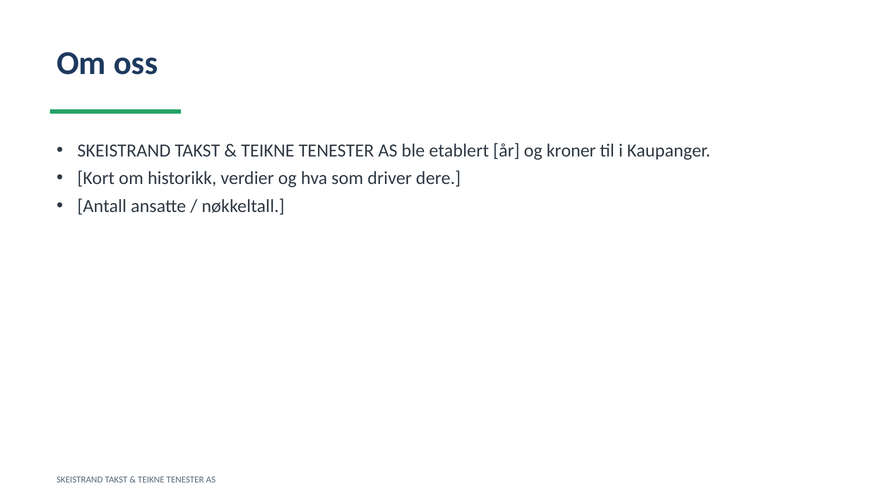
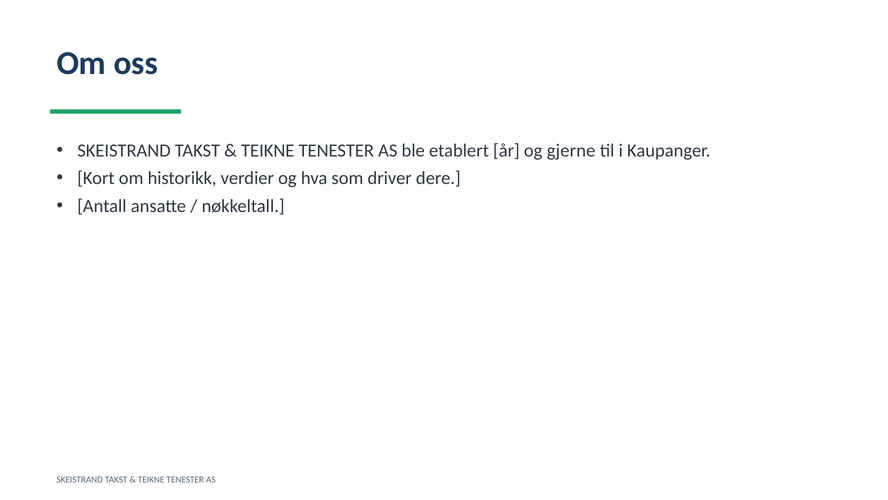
kroner: kroner -> gjerne (571, 150)
